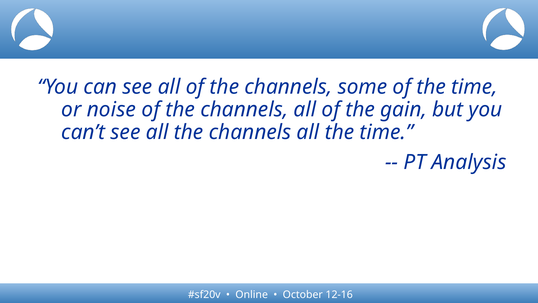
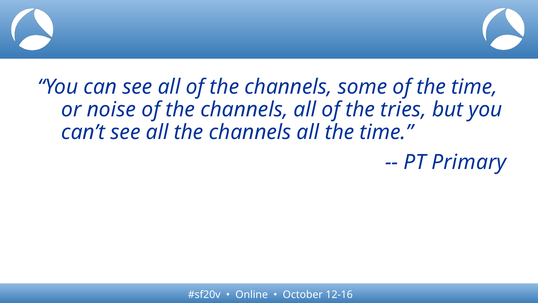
gain: gain -> tries (403, 109)
Analysis: Analysis -> Primary (469, 162)
